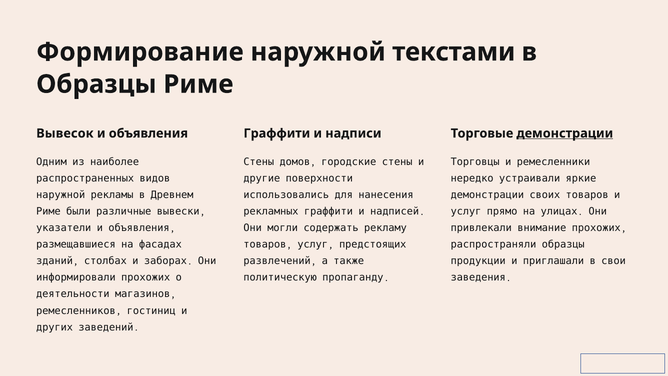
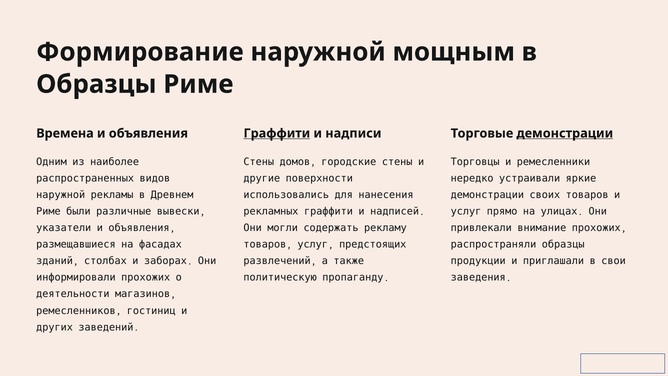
текстами: текстами -> мощным (454, 52)
Вывесок: Вывесок -> Времена (65, 133)
Граффити underline: none -> present (277, 133)
